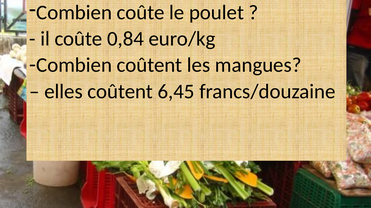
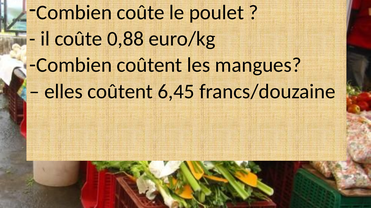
0,84: 0,84 -> 0,88 (125, 39)
